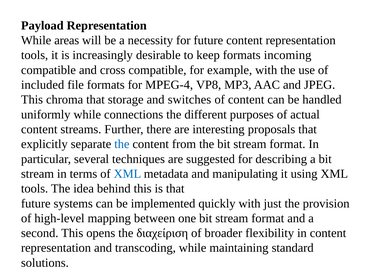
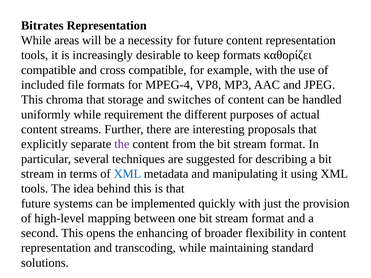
Payload: Payload -> Bitrates (42, 26)
incoming: incoming -> καθορίζει (288, 55)
connections: connections -> requirement (134, 115)
the colour: blue -> purple (122, 144)
διαχείριση: διαχείριση -> enhancing (162, 233)
